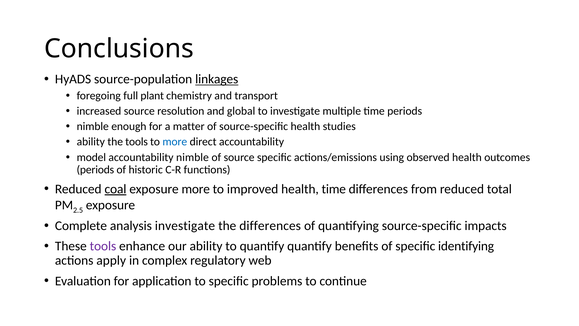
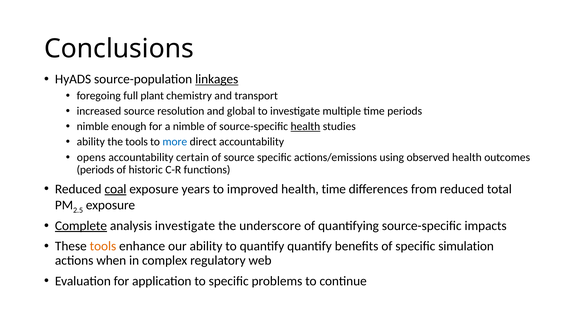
a matter: matter -> nimble (189, 126)
health underline: none -> present (305, 126)
model: model -> opens (91, 157)
accountability nimble: nimble -> certain (192, 157)
exposure more: more -> years (196, 189)
Complete underline: none -> present (81, 226)
the differences: differences -> underscore (270, 226)
tools colour: purple -> orange (103, 246)
identifying: identifying -> simulation (466, 246)
apply: apply -> when (111, 260)
